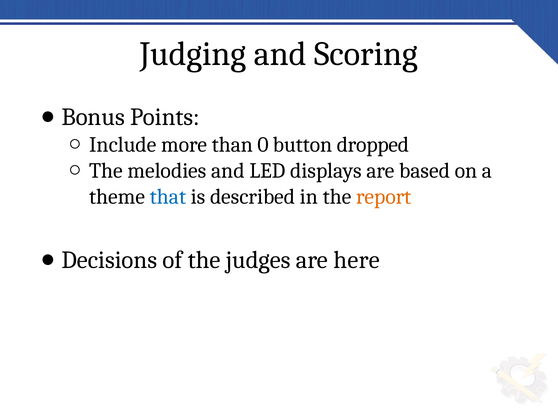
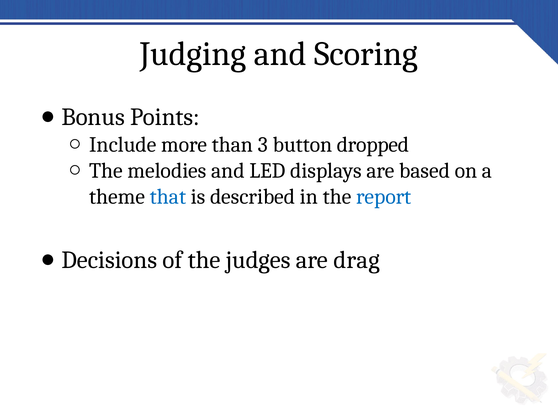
0: 0 -> 3 (263, 145)
report colour: orange -> blue (384, 197)
here: here -> drag (357, 260)
